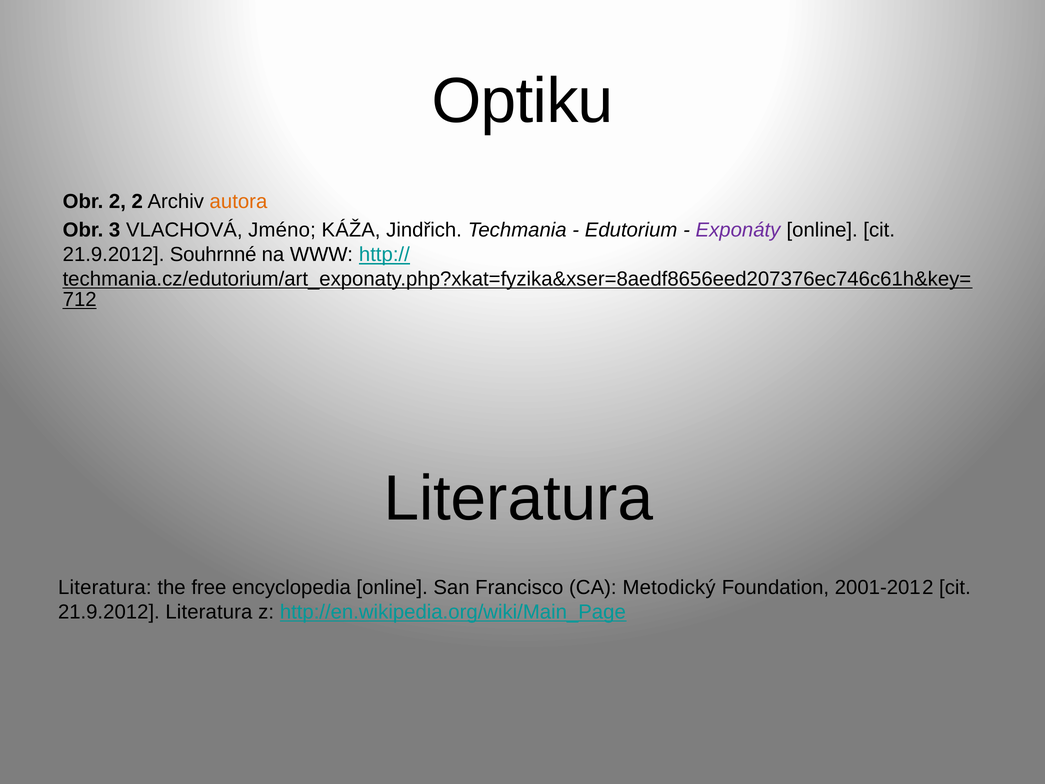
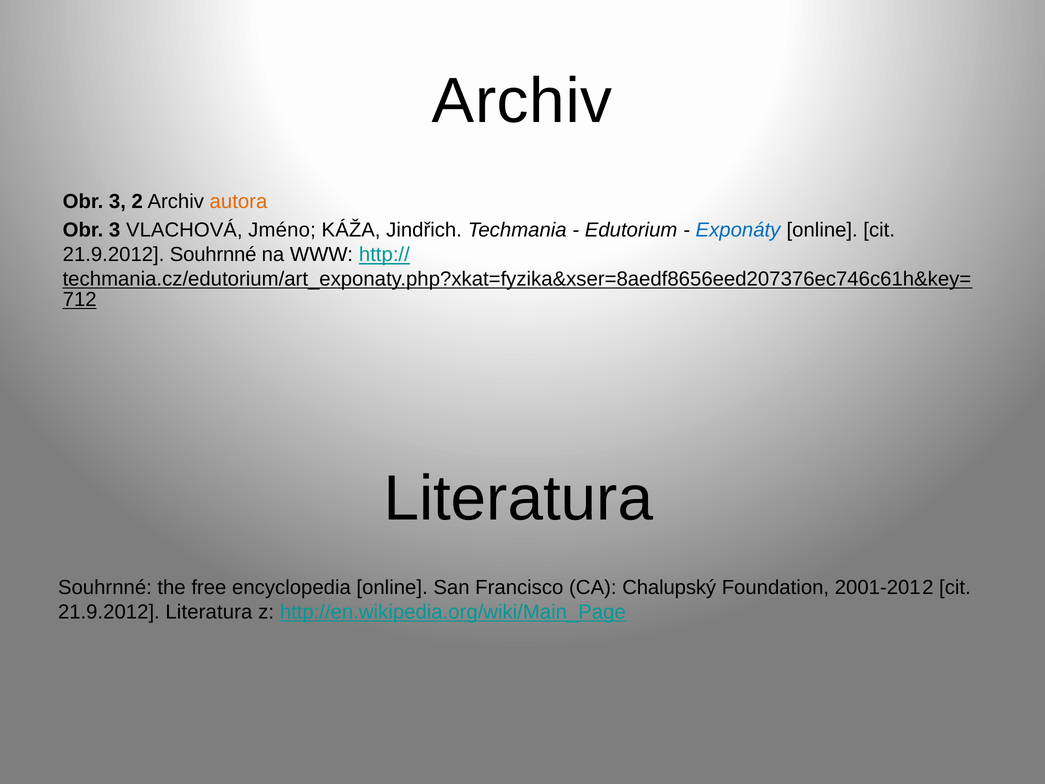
Optiku: Optiku -> Archiv (522, 101)
2: 2 -> 3 (117, 202)
Exponáty colour: purple -> blue (738, 230)
Literatura: Literatura -> Souhrnné (105, 587)
Metodický: Metodický -> Chalupský (669, 587)
